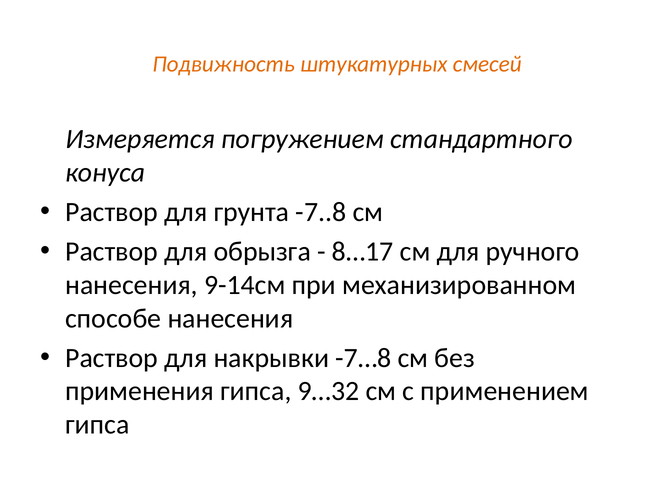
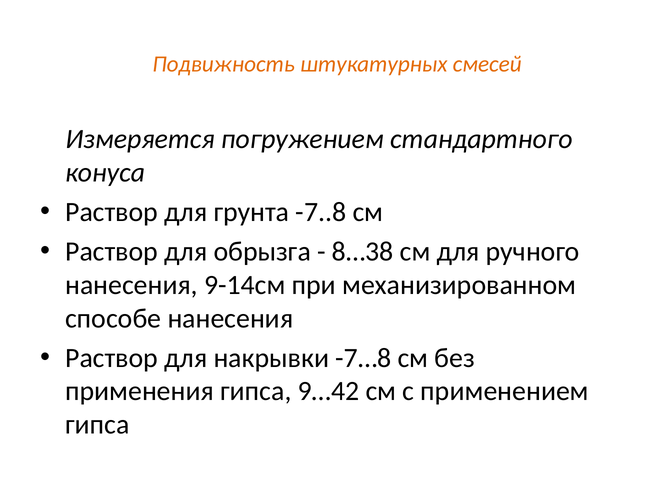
8…17: 8…17 -> 8…38 (363, 251)
9…32: 9…32 -> 9…42 (329, 391)
